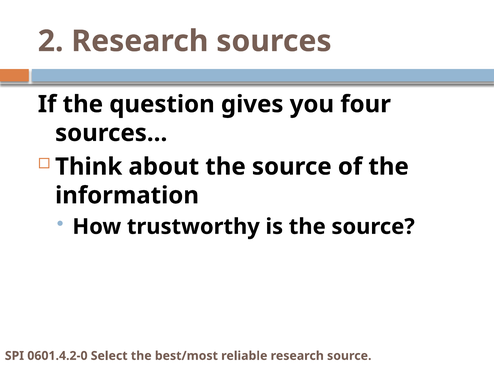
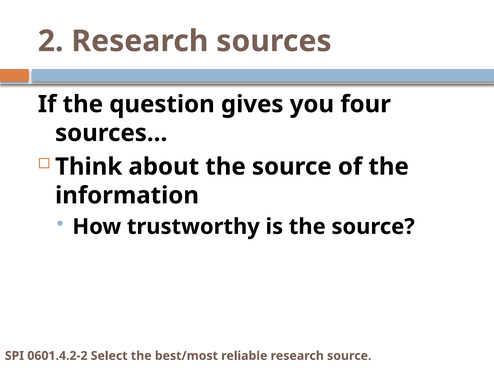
0601.4.2-0: 0601.4.2-0 -> 0601.4.2-2 (57, 356)
